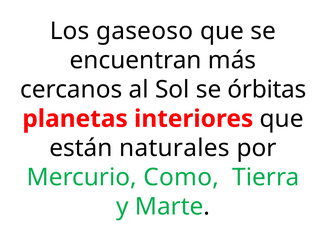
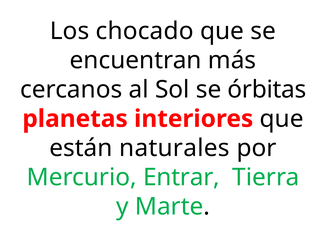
gaseoso: gaseoso -> chocado (145, 31)
Como: Como -> Entrar (181, 178)
